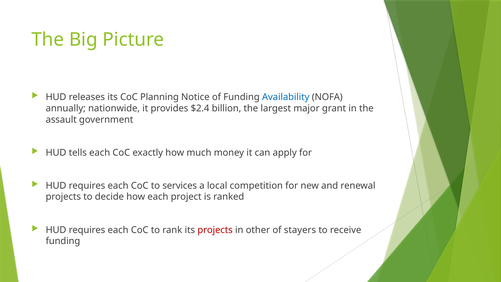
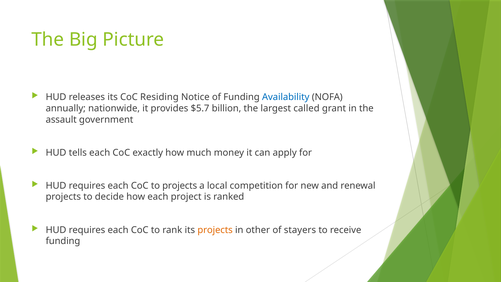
Planning: Planning -> Residing (159, 97)
$2.4: $2.4 -> $5.7 (200, 108)
major: major -> called (306, 108)
to services: services -> projects (180, 185)
projects colour: red -> orange (215, 230)
